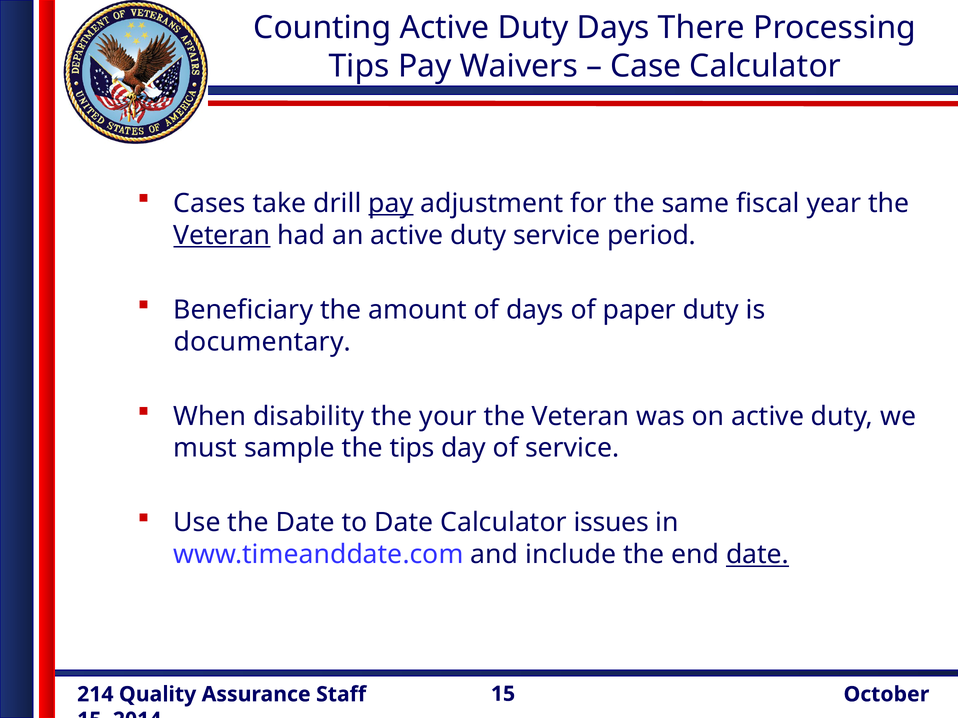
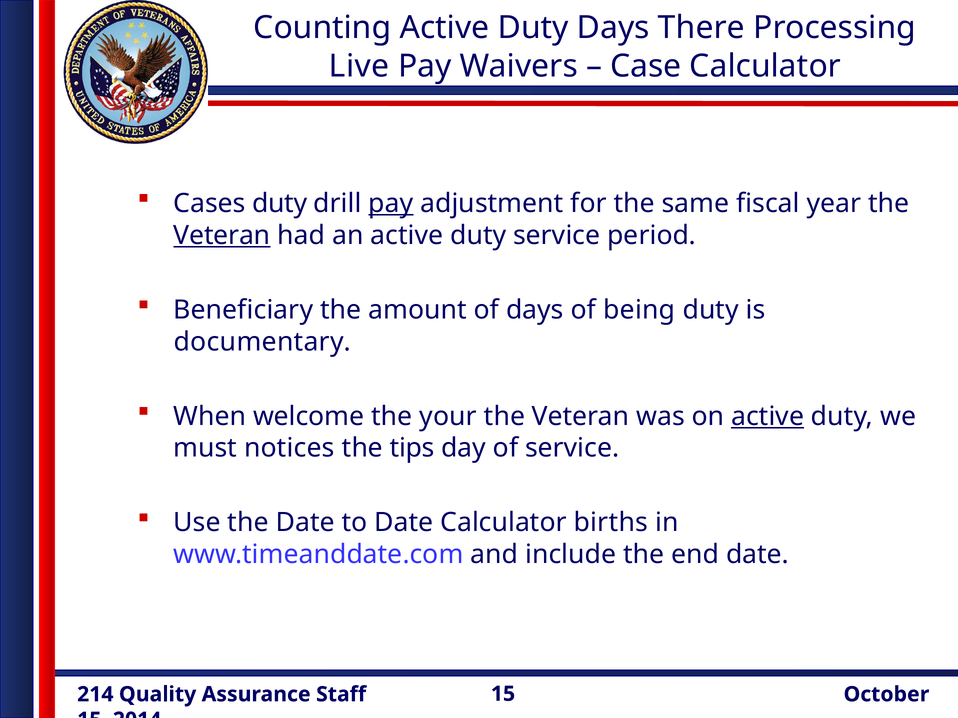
Tips: Tips -> Live (359, 66)
Cases take: take -> duty (280, 204)
paper: paper -> being (639, 310)
disability: disability -> welcome (309, 417)
active underline: none -> present (768, 417)
sample: sample -> notices (289, 449)
issues: issues -> births (611, 523)
date underline: present -> none (758, 555)
